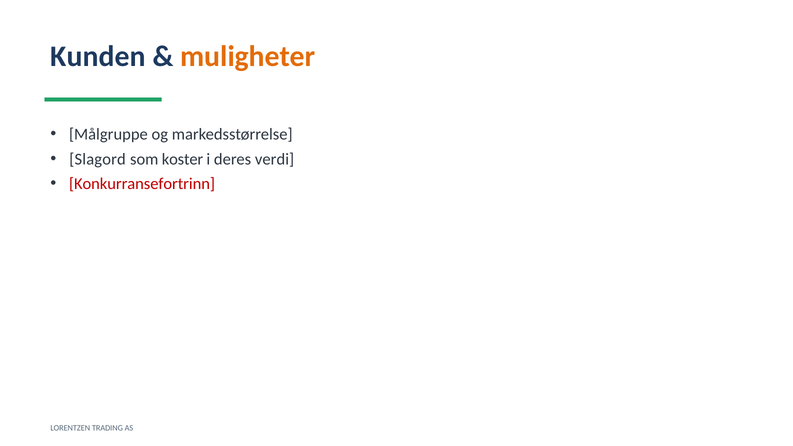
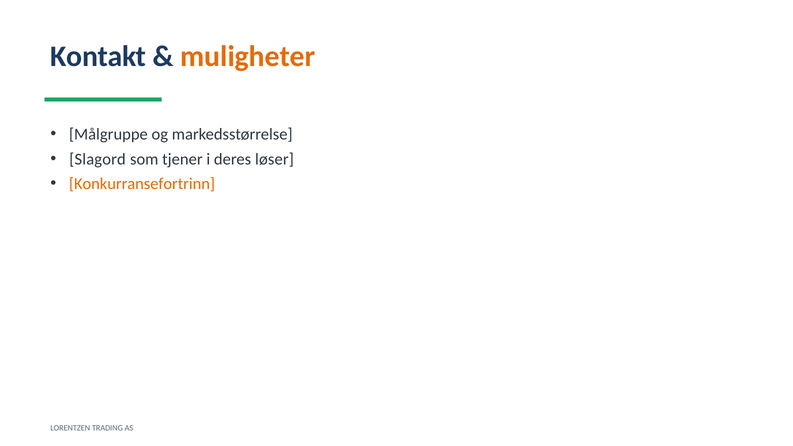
Kunden: Kunden -> Kontakt (98, 57)
koster: koster -> tjener (182, 159)
verdi: verdi -> løser (274, 159)
Konkurransefortrinn colour: red -> orange (142, 184)
